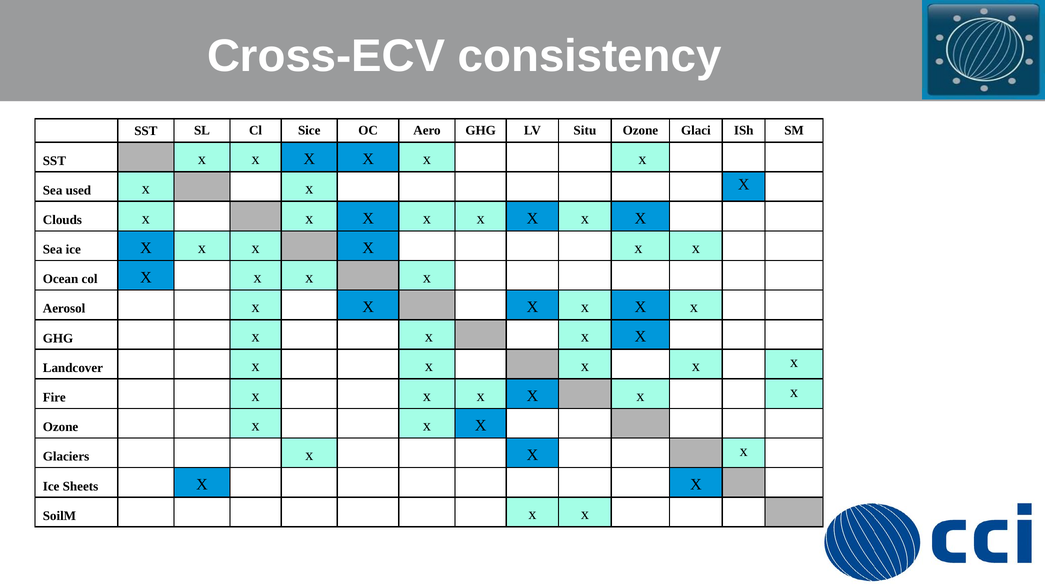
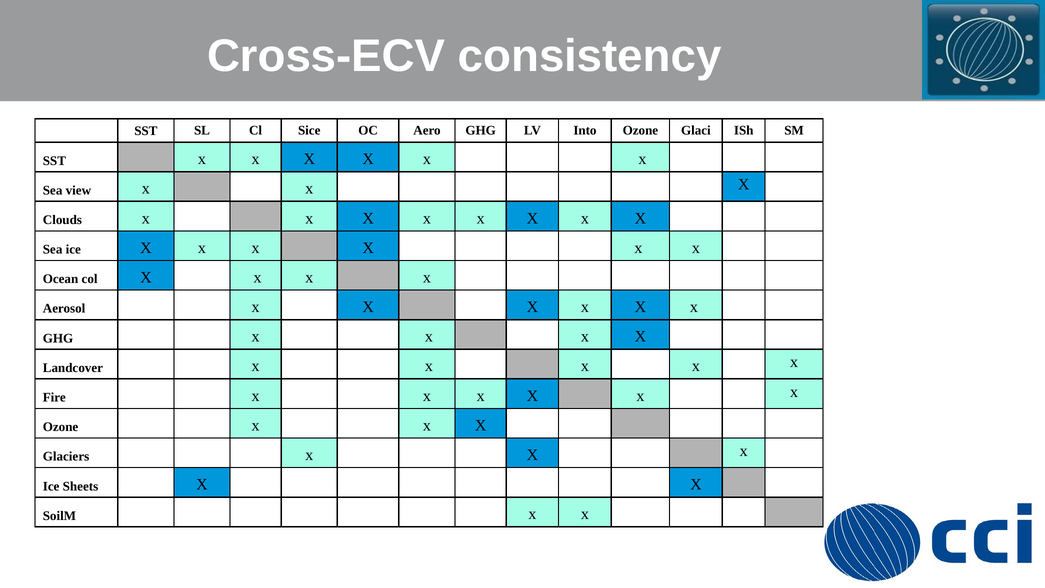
Situ: Situ -> Into (585, 130)
used: used -> view (78, 190)
